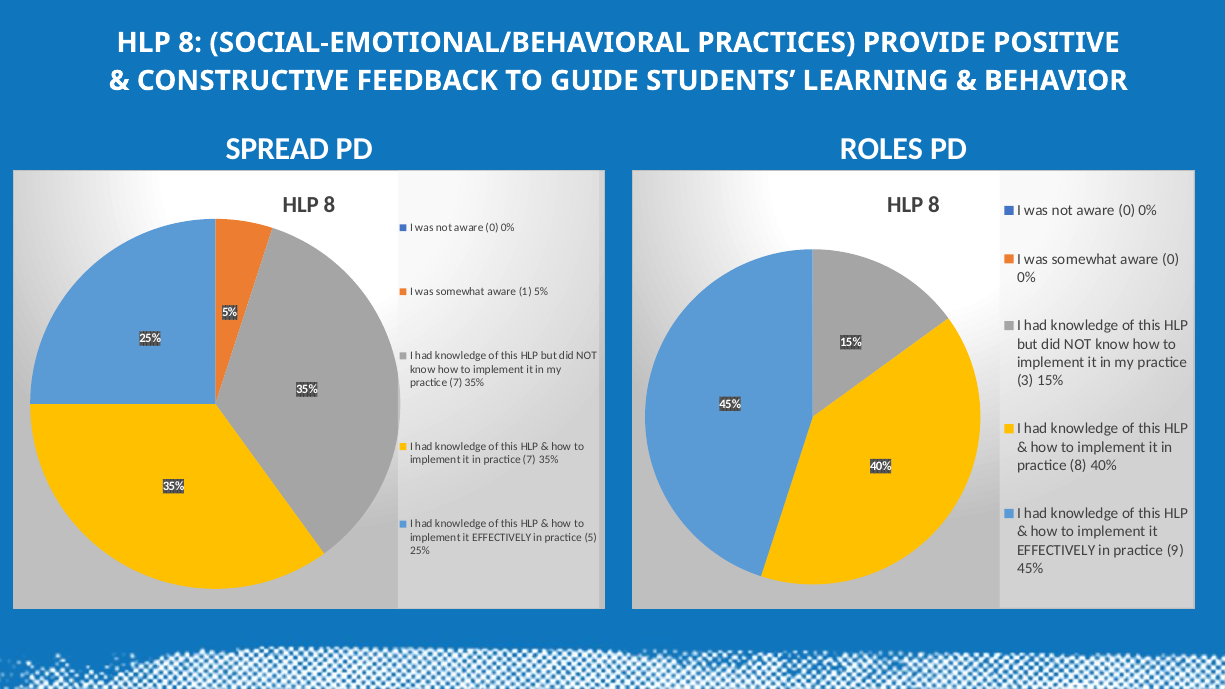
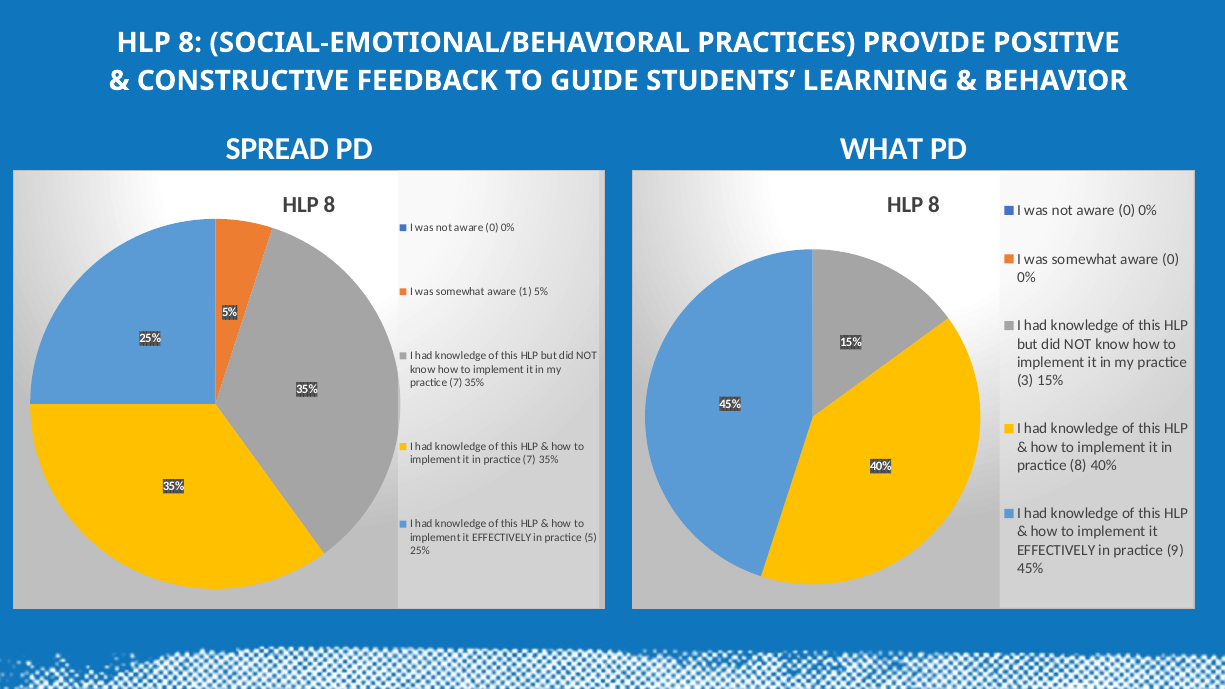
ROLES: ROLES -> WHAT (881, 149)
